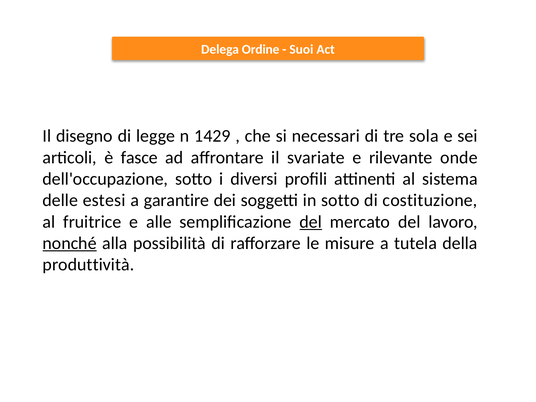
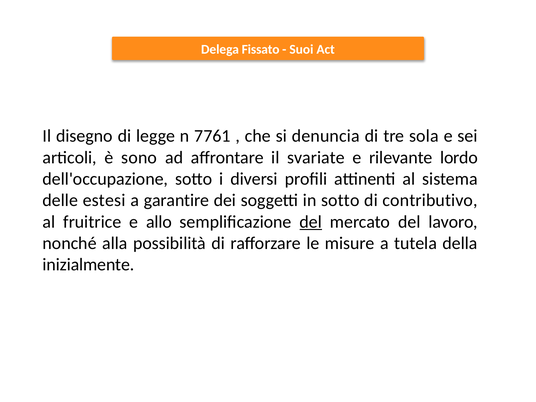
Ordine: Ordine -> Fissato (261, 49)
1429: 1429 -> 7761 (212, 136)
necessari: necessari -> denuncia (326, 136)
fasce: fasce -> sono (139, 157)
onde: onde -> lordo (459, 157)
costituzione: costituzione -> contributivo (430, 200)
alle: alle -> allo (159, 222)
nonché underline: present -> none (70, 243)
produttività: produttività -> inizialmente (89, 265)
